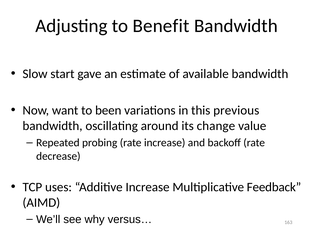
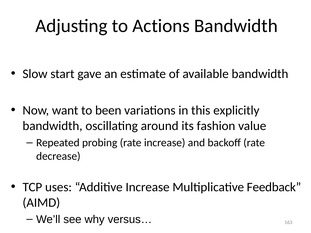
Benefit: Benefit -> Actions (161, 26)
previous: previous -> explicitly (236, 111)
change: change -> fashion (216, 126)
